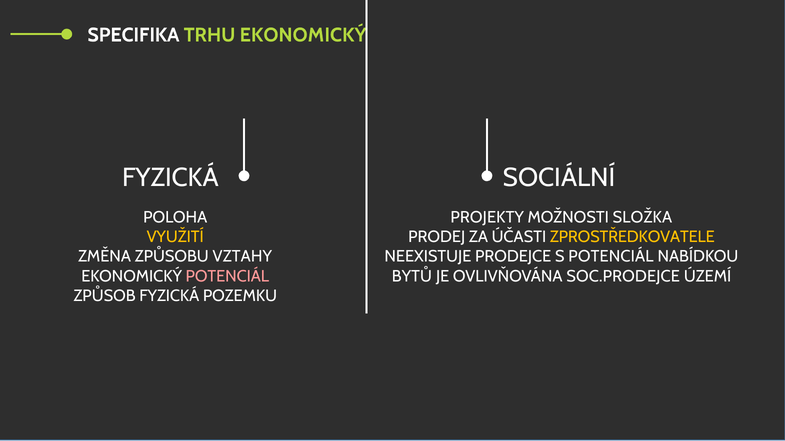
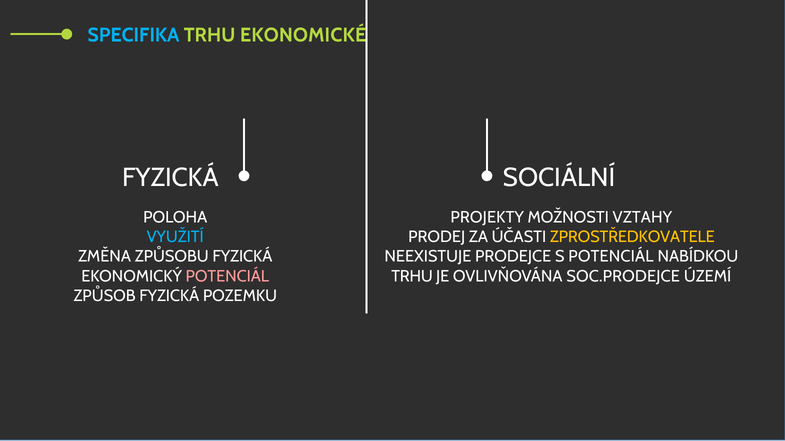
SPECIFIKA colour: white -> light blue (133, 35)
TRHU EKONOMICKÝ: EKONOMICKÝ -> EKONOMICKÉ (303, 35)
SLOŽKA: SLOŽKA -> VZTAHY (642, 218)
VYUŽITÍ colour: yellow -> light blue (175, 237)
ZPŮSOBU VZTAHY: VZTAHY -> FYZICKÁ (242, 257)
BYTŮ: BYTŮ -> TRHU (412, 276)
